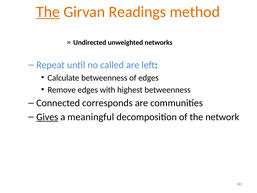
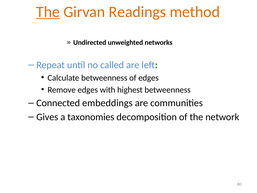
corresponds: corresponds -> embeddings (107, 103)
Gives underline: present -> none (47, 117)
meaningful: meaningful -> taxonomies (91, 117)
